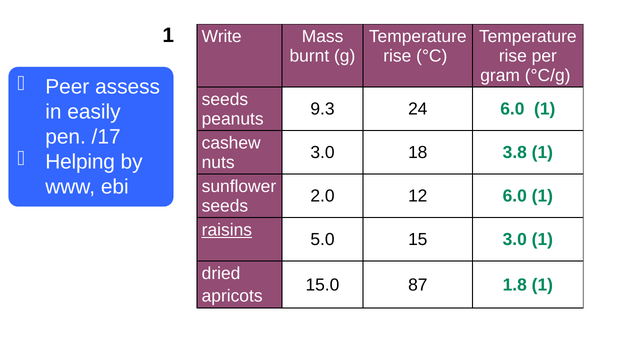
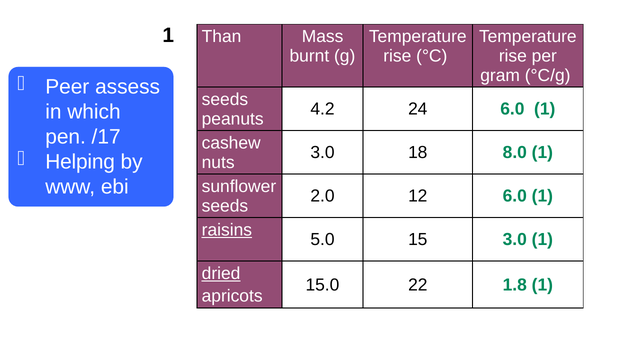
Write: Write -> Than (222, 37)
9.3: 9.3 -> 4.2 (322, 109)
easily: easily -> which (94, 112)
3.8: 3.8 -> 8.0 (515, 153)
dried underline: none -> present (221, 273)
87: 87 -> 22 (418, 285)
